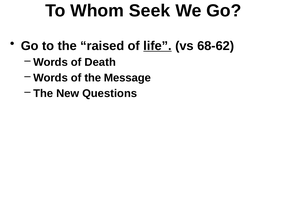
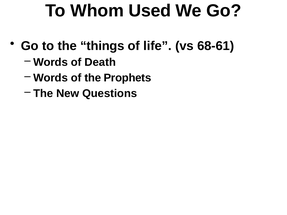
Seek: Seek -> Used (150, 11)
raised: raised -> things (102, 46)
life underline: present -> none (158, 46)
68-62: 68-62 -> 68-61 (216, 46)
Message: Message -> Prophets (127, 78)
